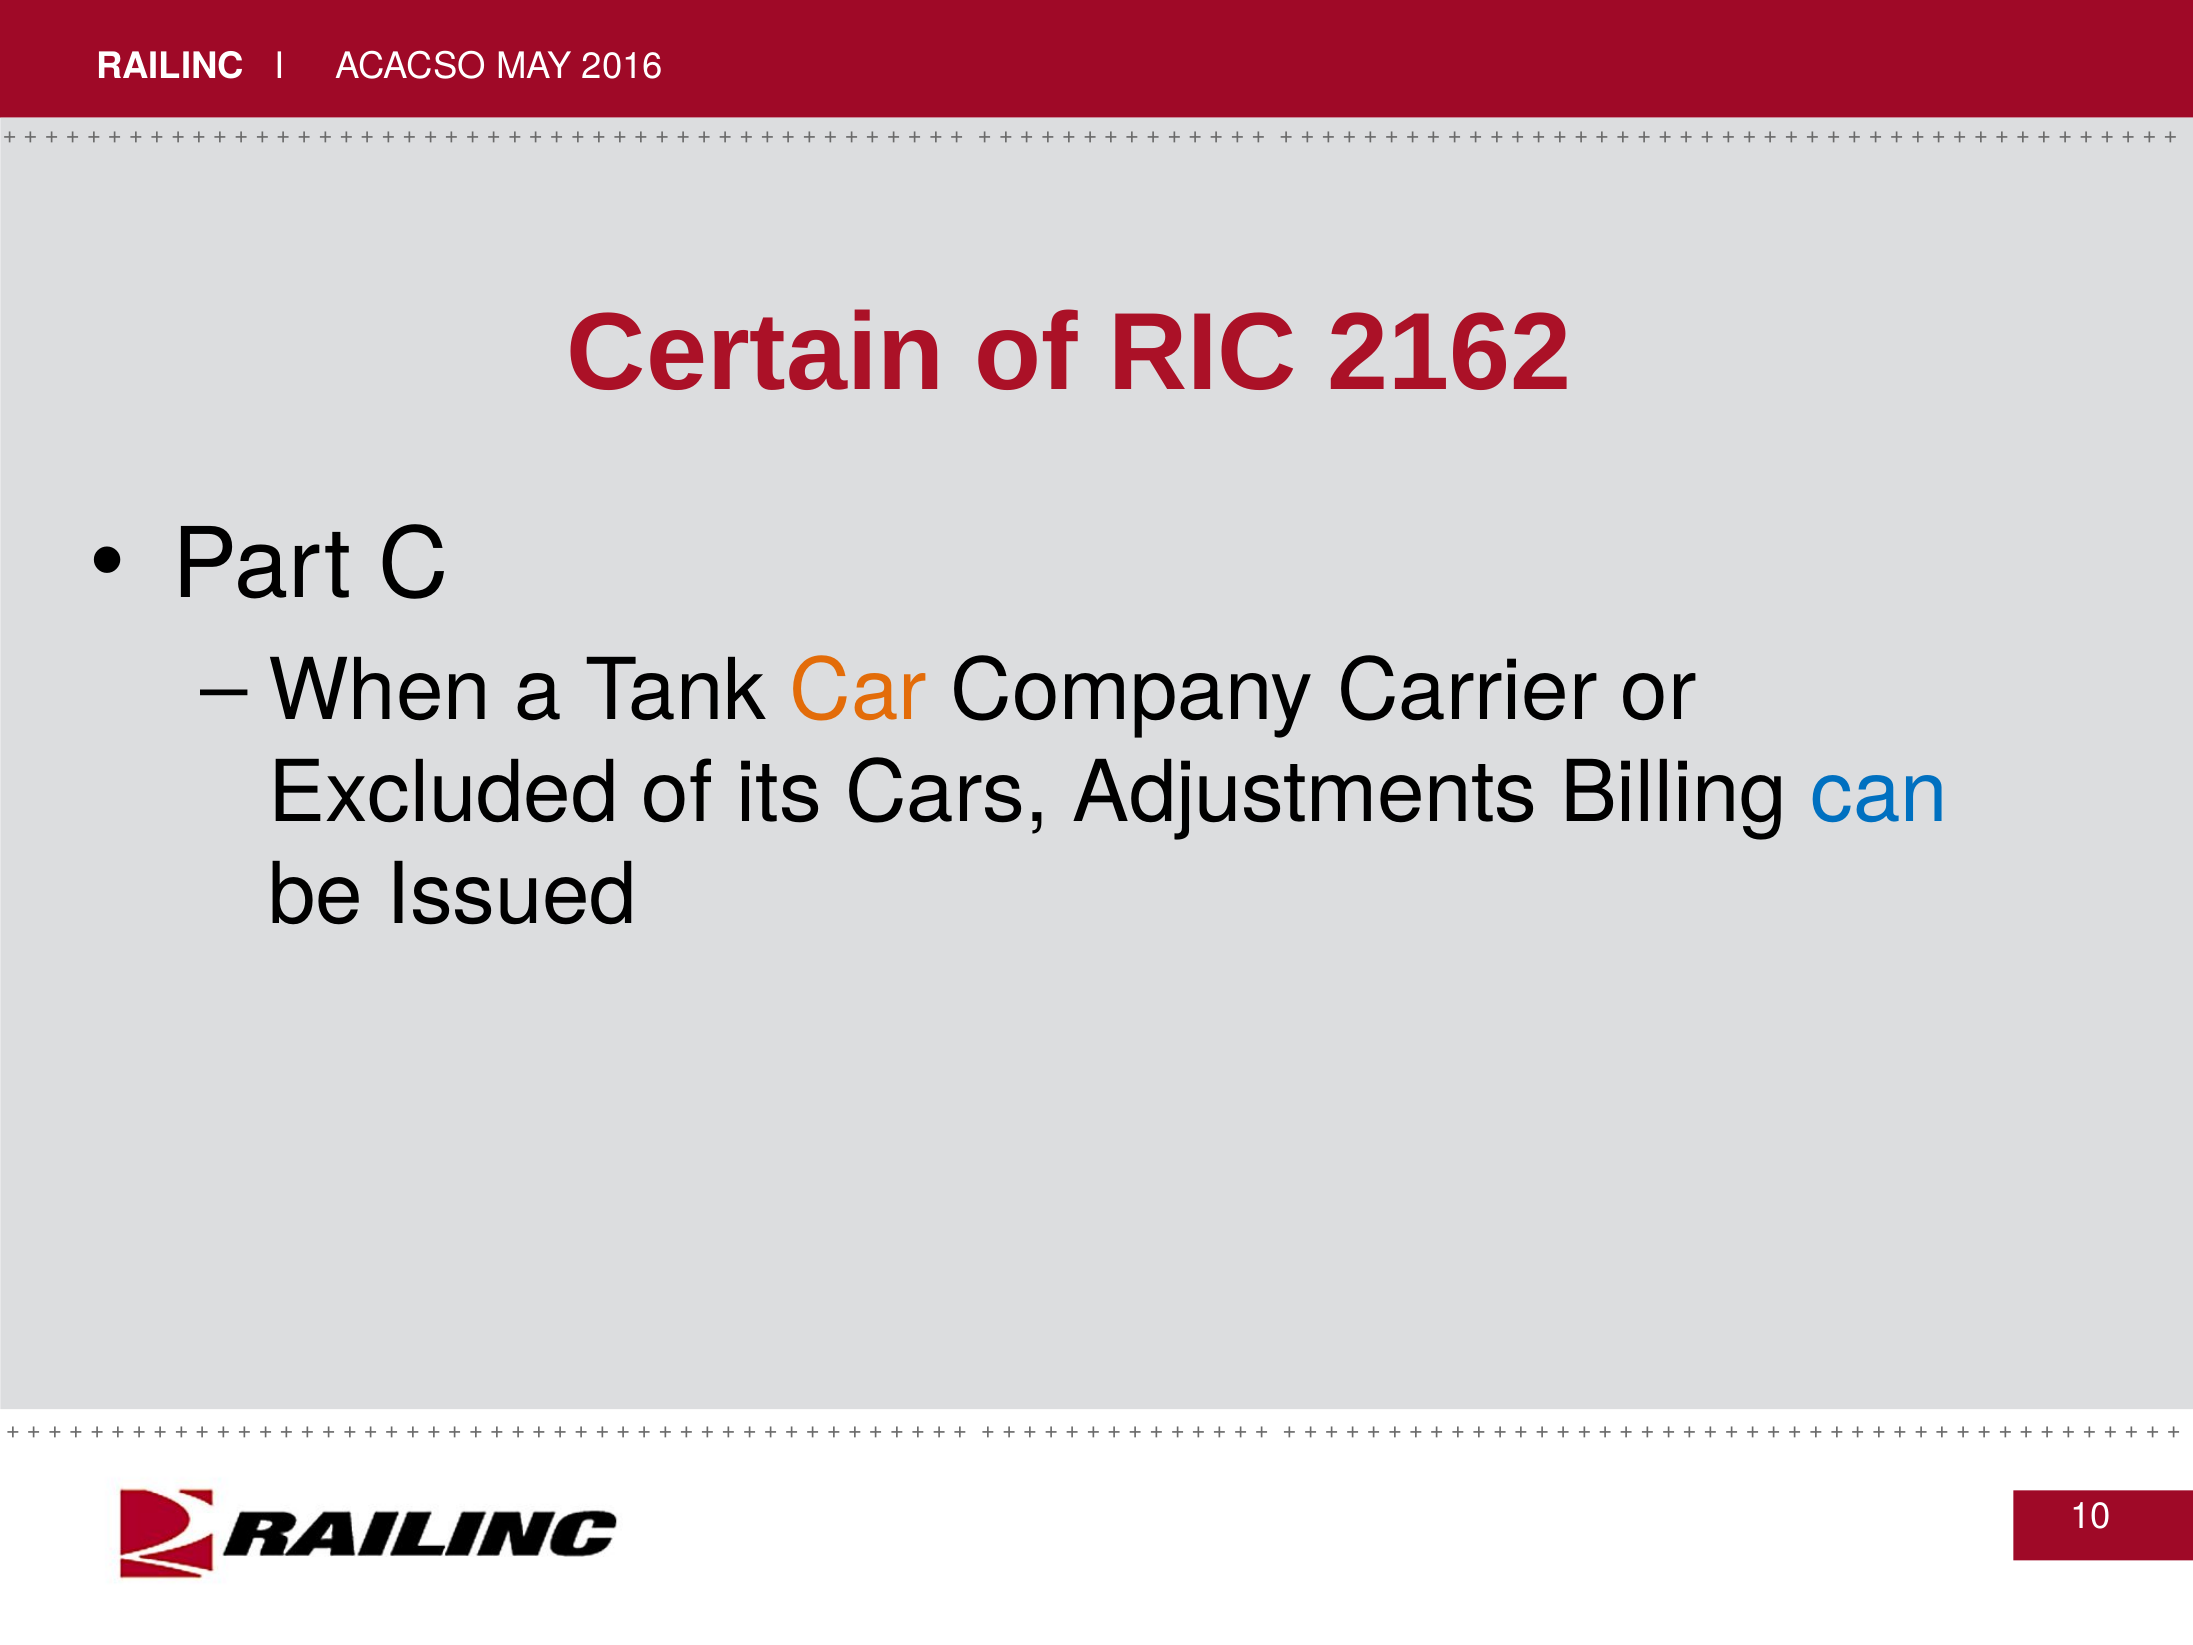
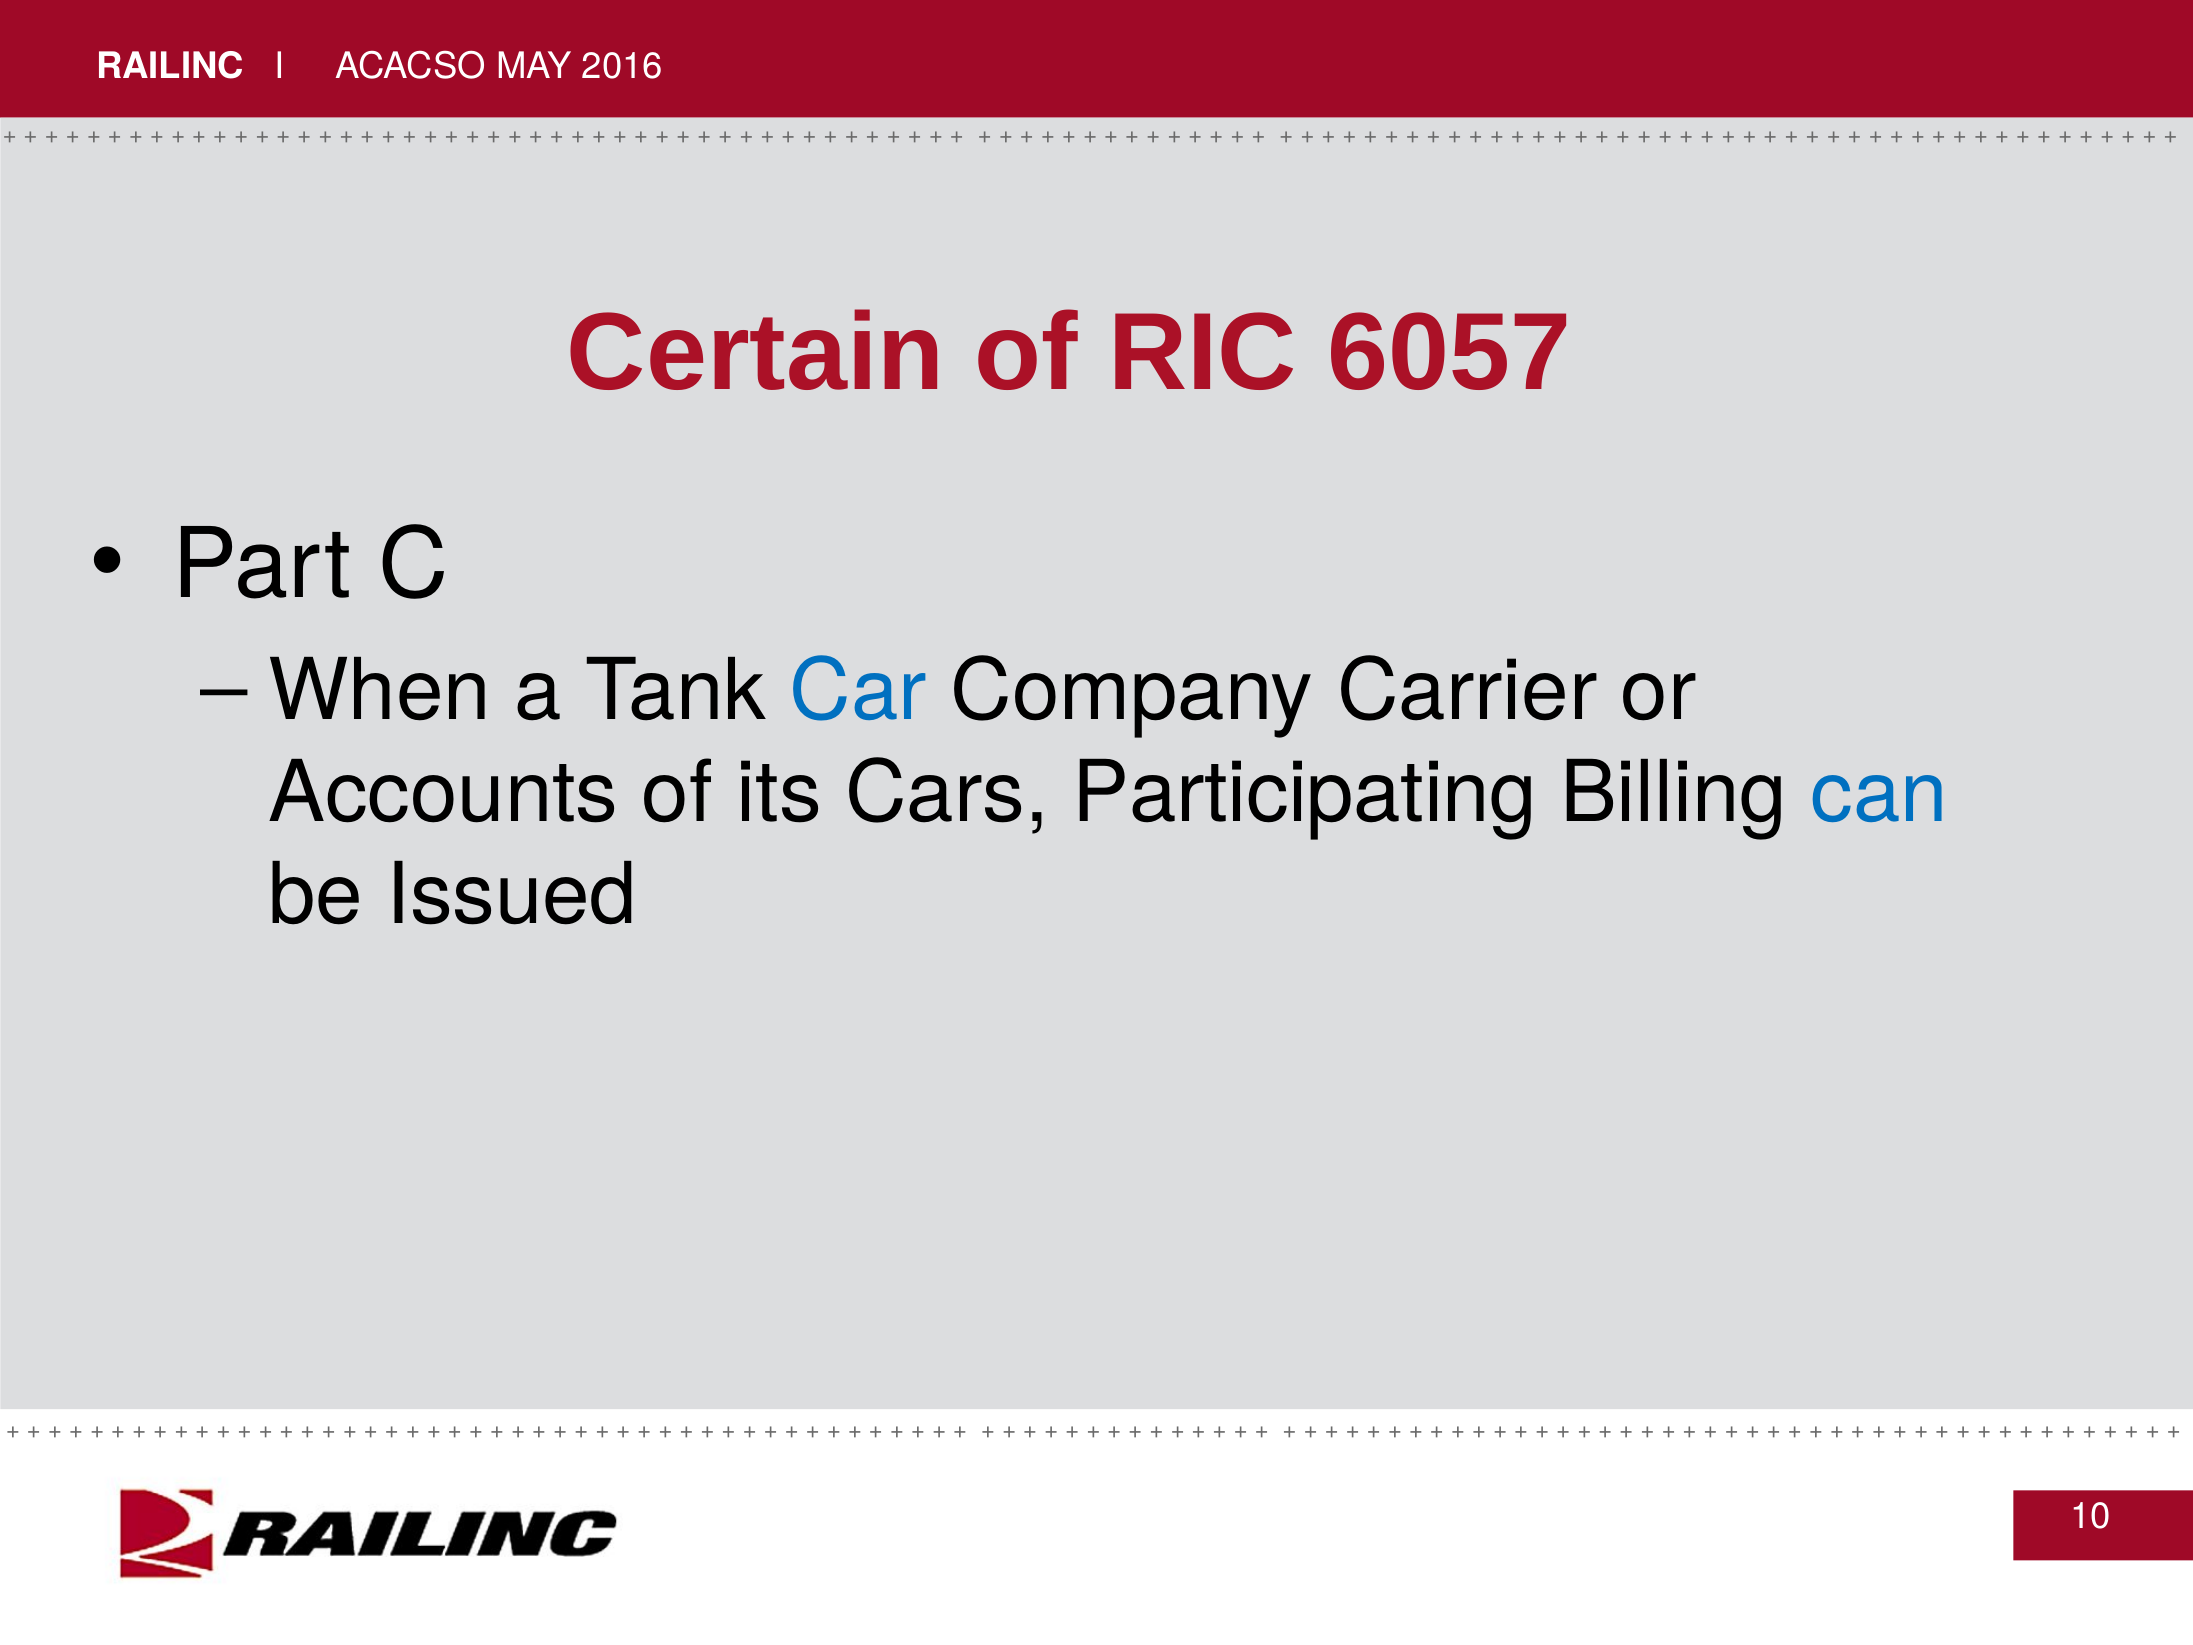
2162: 2162 -> 6057 (1449, 354)
Car colour: orange -> blue (858, 691)
Excluded: Excluded -> Accounts (444, 793)
Adjustments: Adjustments -> Participating (1305, 793)
